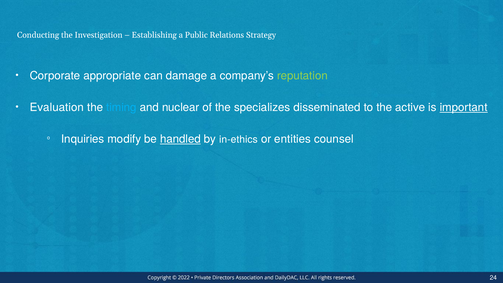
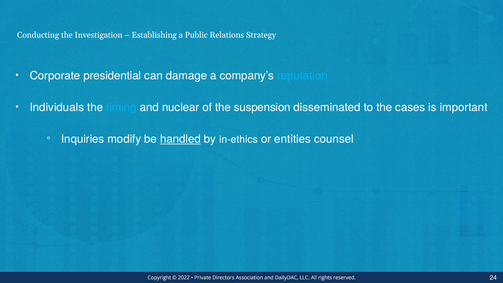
appropriate: appropriate -> presidential (112, 76)
reputation colour: light green -> light blue (302, 76)
Evaluation: Evaluation -> Individuals (57, 107)
specializes: specializes -> suspension (262, 107)
active: active -> cases (410, 107)
important underline: present -> none (464, 107)
